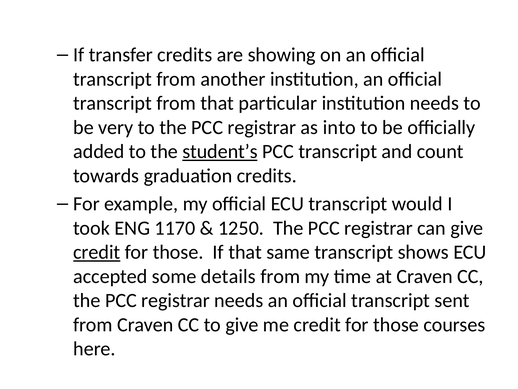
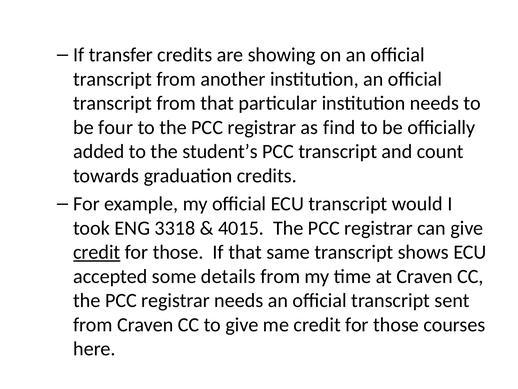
very: very -> four (116, 127)
into: into -> find (339, 127)
student’s underline: present -> none (220, 151)
1170: 1170 -> 3318 (175, 228)
1250: 1250 -> 4015 (241, 228)
